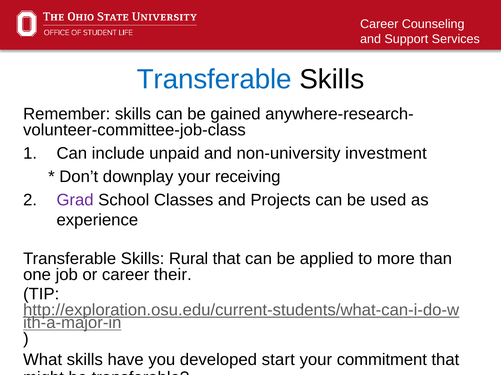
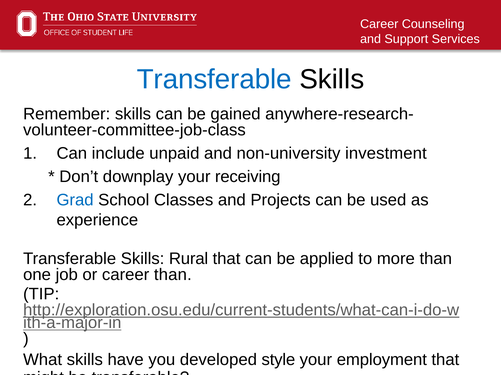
Grad colour: purple -> blue (75, 200)
career their: their -> than (173, 275)
start: start -> style (278, 360)
commitment: commitment -> employment (382, 360)
